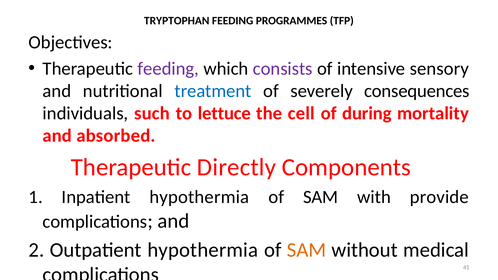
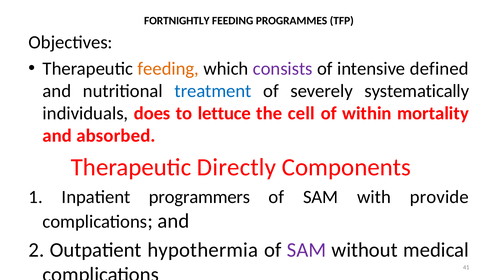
TRYPTOPHAN: TRYPTOPHAN -> FORTNIGHTLY (177, 21)
feeding colour: purple -> orange (168, 69)
sensory: sensory -> defined (439, 69)
consequences: consequences -> systematically (417, 91)
such: such -> does (152, 113)
during: during -> within (367, 113)
Inpatient hypothermia: hypothermia -> programmers (200, 197)
SAM colour: orange -> purple (307, 250)
